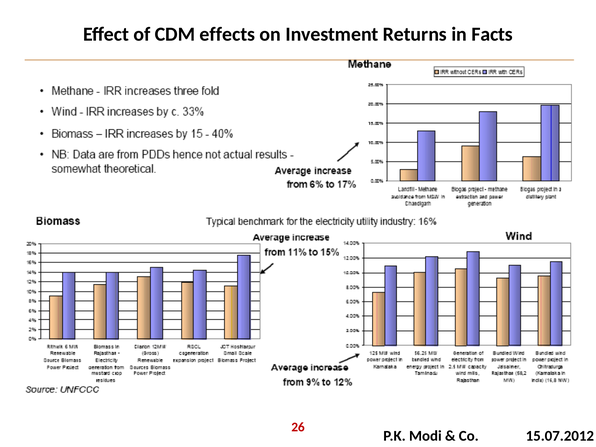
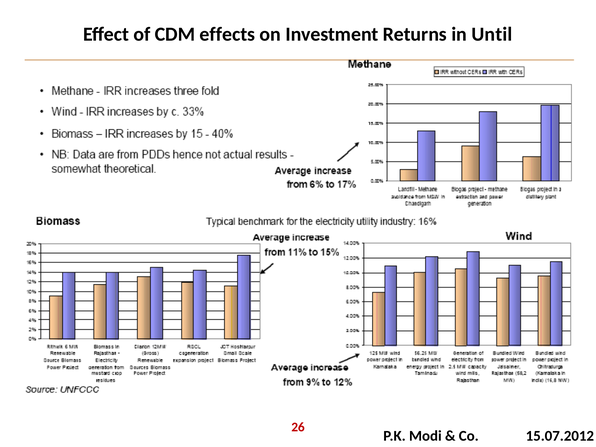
Facts: Facts -> Until (492, 34)
